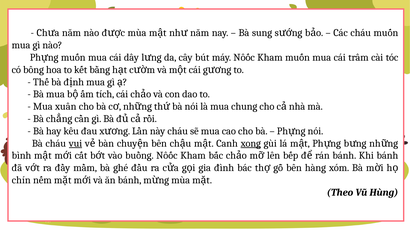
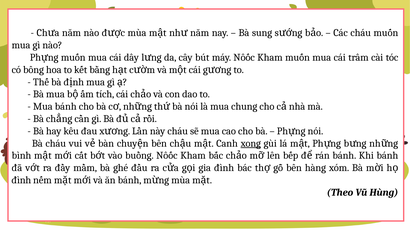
Mua xuân: xuân -> bánh (66, 107)
vui underline: present -> none (75, 144)
chín: chín -> đình (21, 181)
